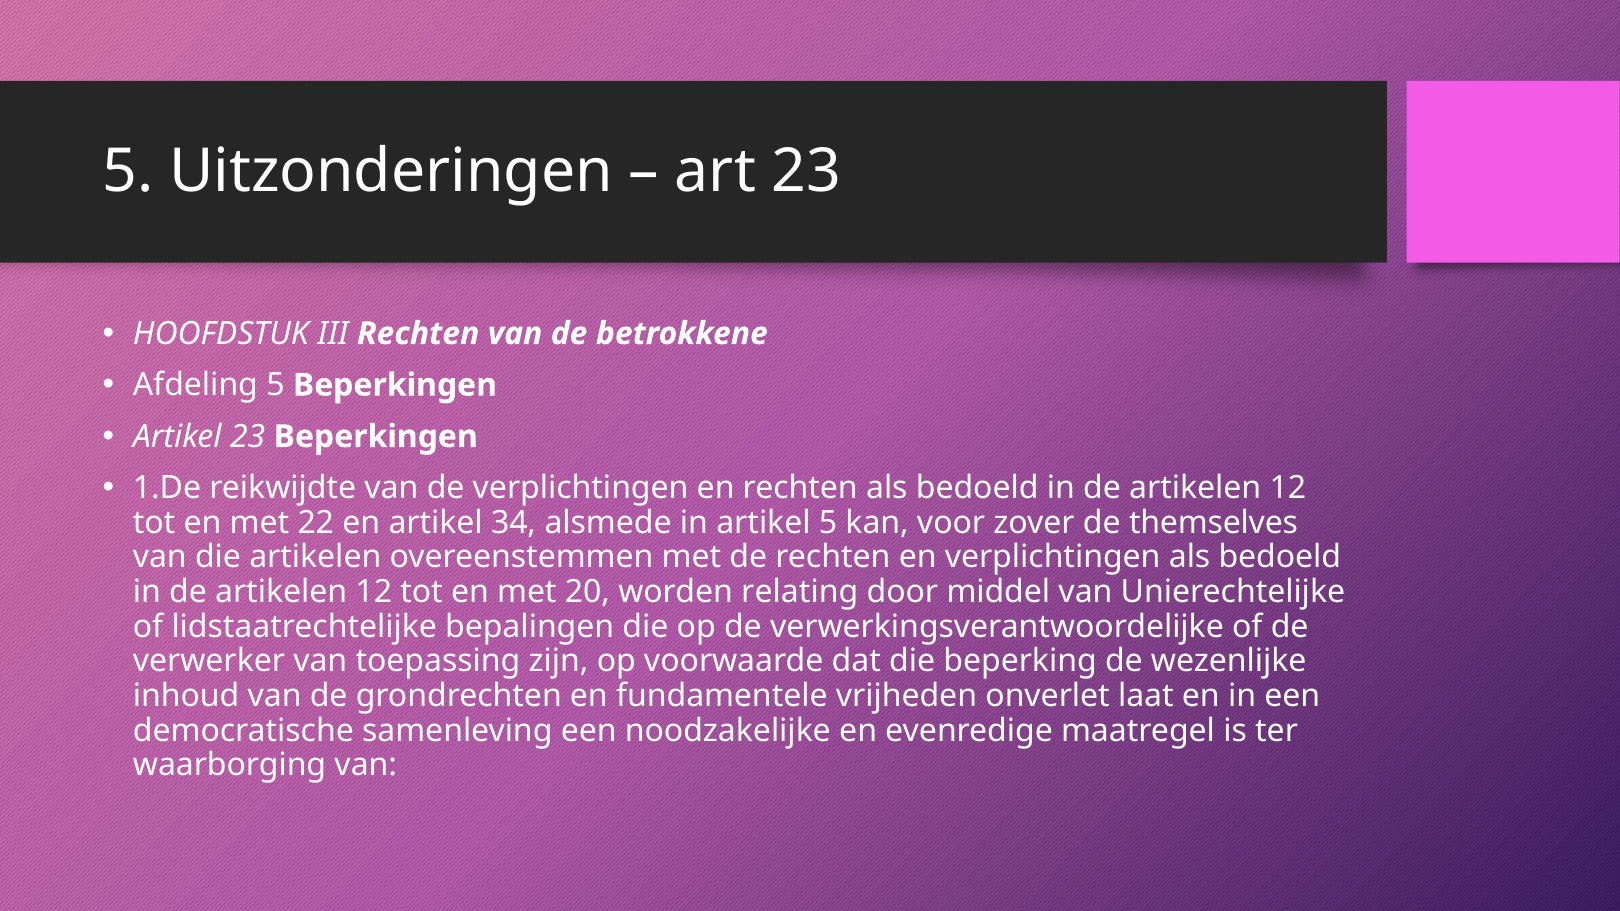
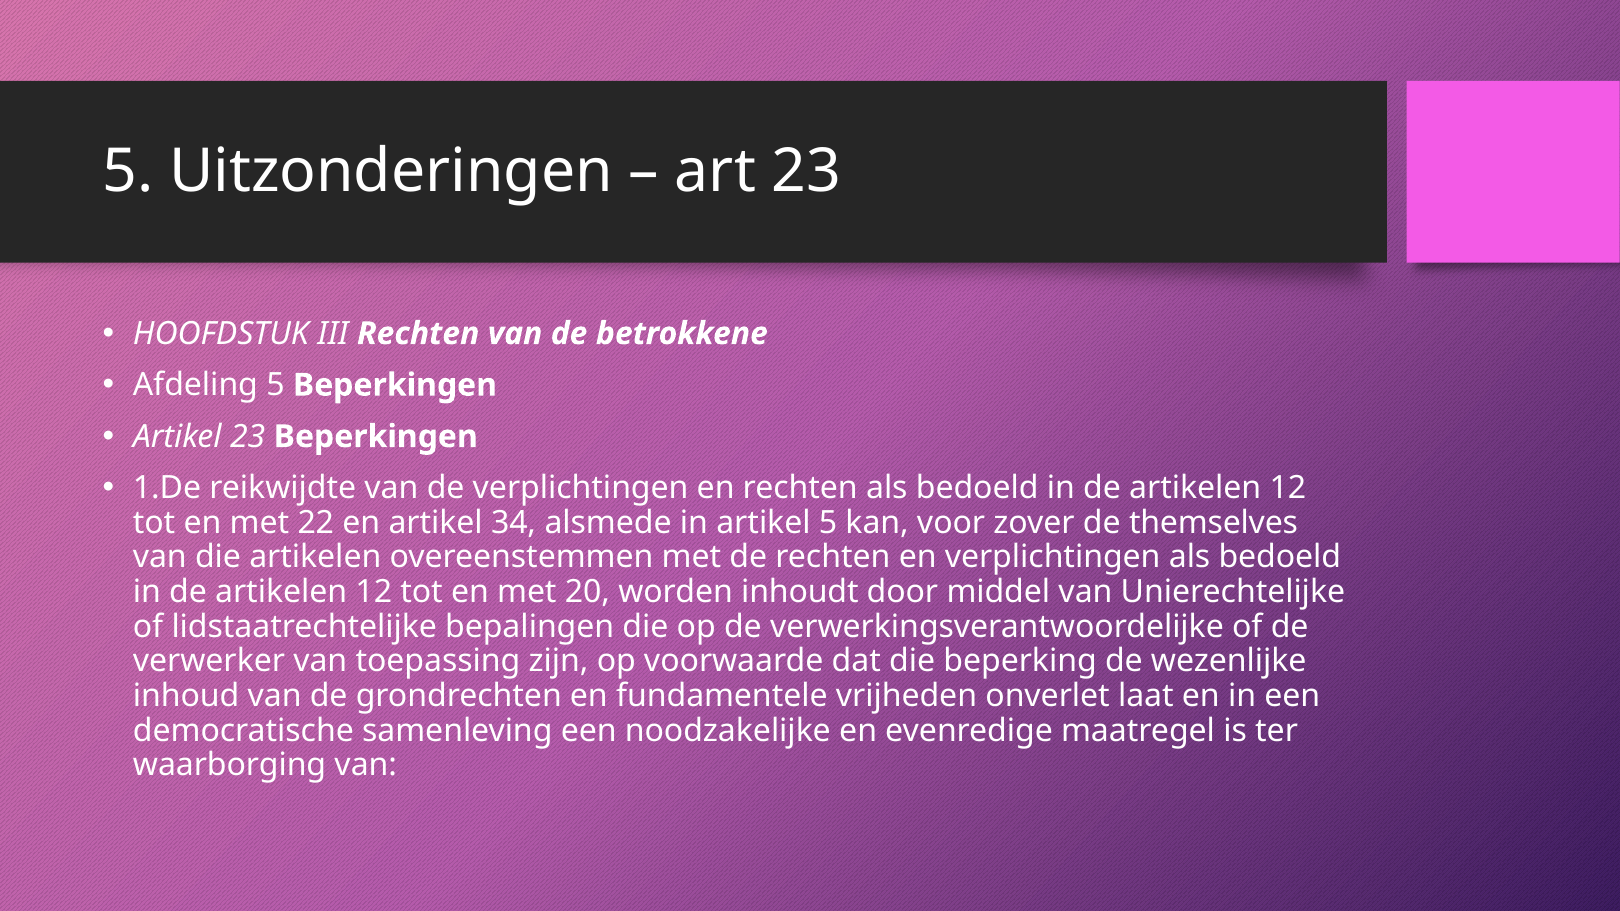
relating: relating -> inhoudt (800, 592)
